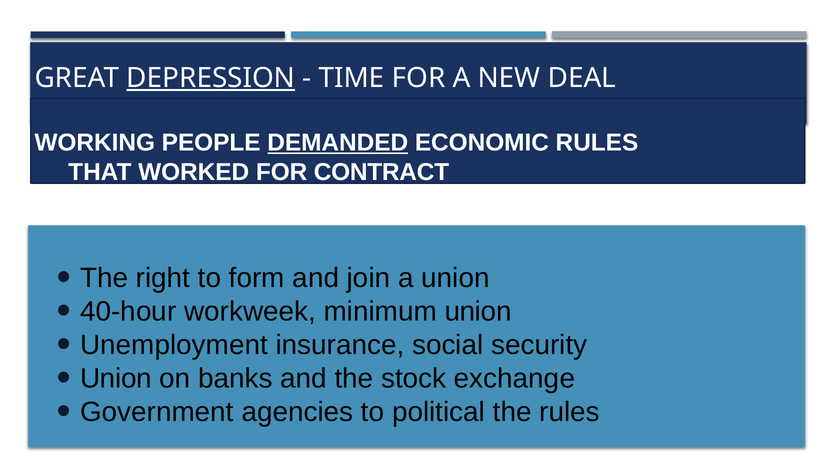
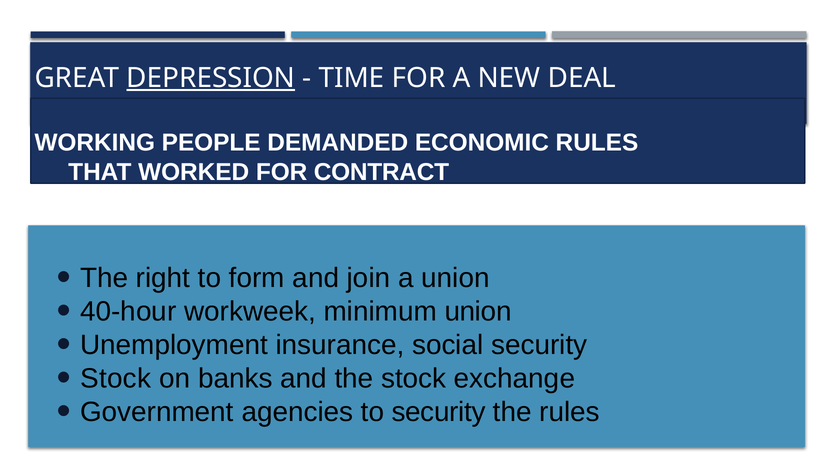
DEMANDED underline: present -> none (338, 143)
Union: Union -> Stock (116, 378)
to political: political -> security (439, 412)
